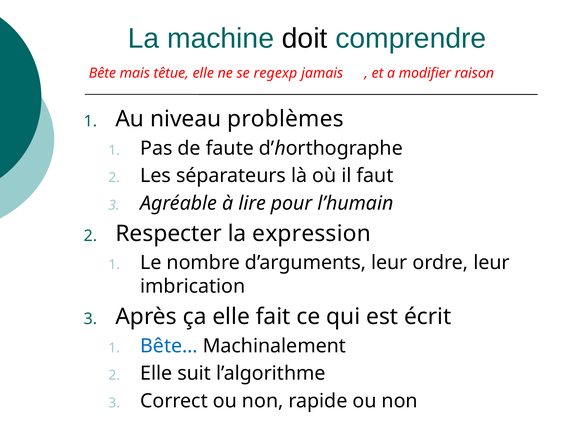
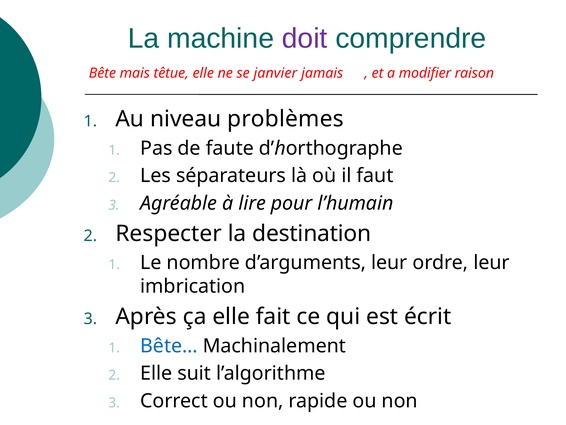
doit colour: black -> purple (305, 38)
regexp: regexp -> janvier (275, 73)
expression: expression -> destination (312, 233)
